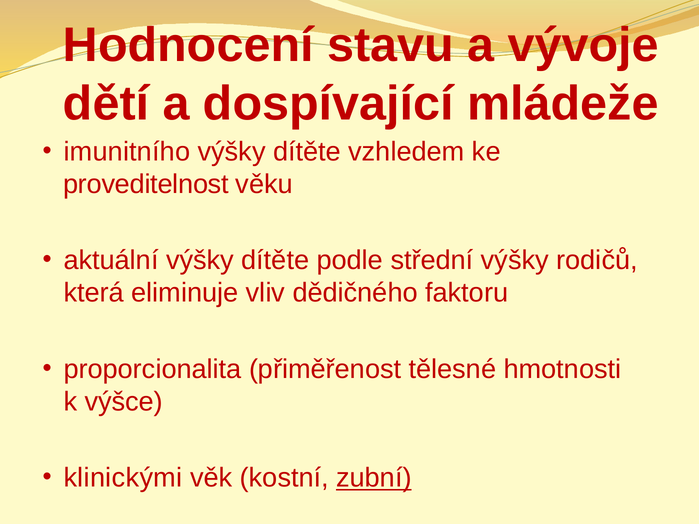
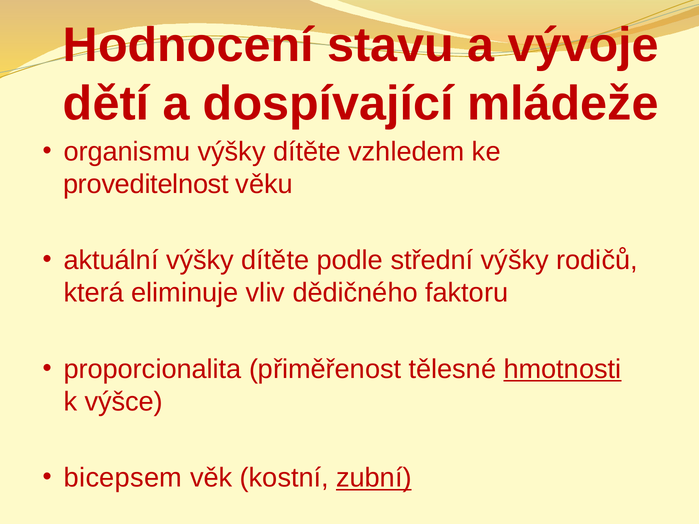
imunitního: imunitního -> organismu (127, 152)
hmotnosti underline: none -> present (562, 369)
klinickými: klinickými -> bicepsem (123, 478)
